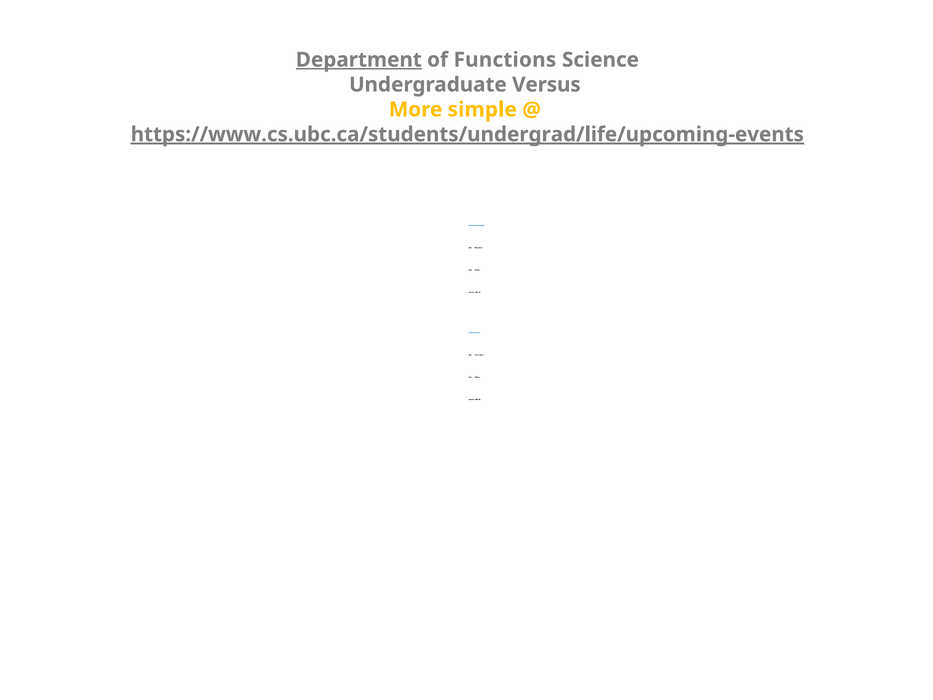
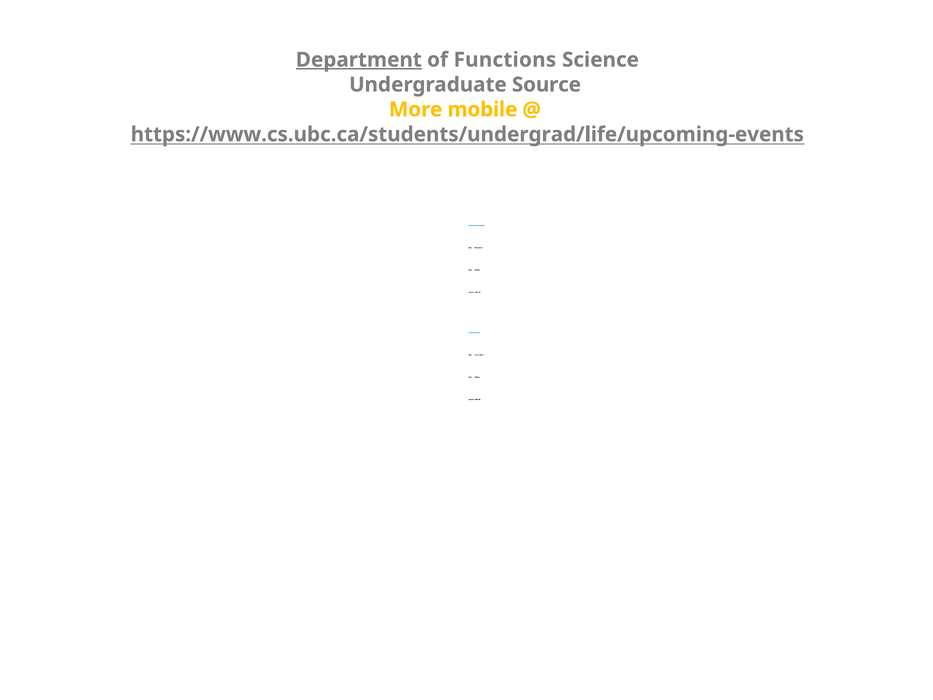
Versus: Versus -> Source (546, 85)
simple: simple -> mobile (482, 110)
https://www.cs.ubc.ca/students/undergrad/life/upcoming-events underline: present -> none (467, 134)
